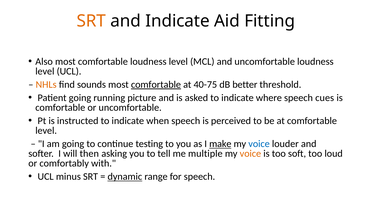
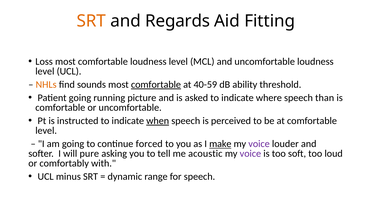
and Indicate: Indicate -> Regards (178, 21)
Also: Also -> Loss (44, 62)
40-75: 40-75 -> 40-59 (205, 85)
better: better -> ability (245, 85)
cues: cues -> than (325, 98)
when underline: none -> present (158, 121)
testing: testing -> forced (149, 144)
voice colour: blue -> purple (259, 144)
then: then -> pure (89, 154)
multiple: multiple -> acoustic (205, 154)
voice colour: orange -> purple (250, 154)
dynamic underline: present -> none (125, 177)
